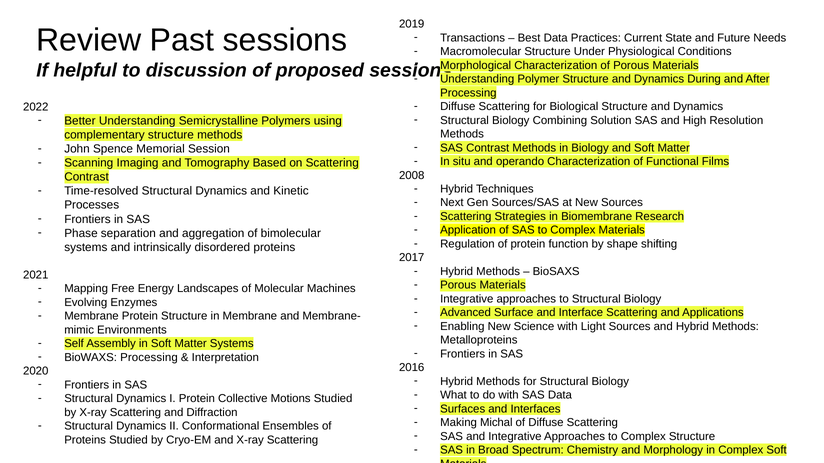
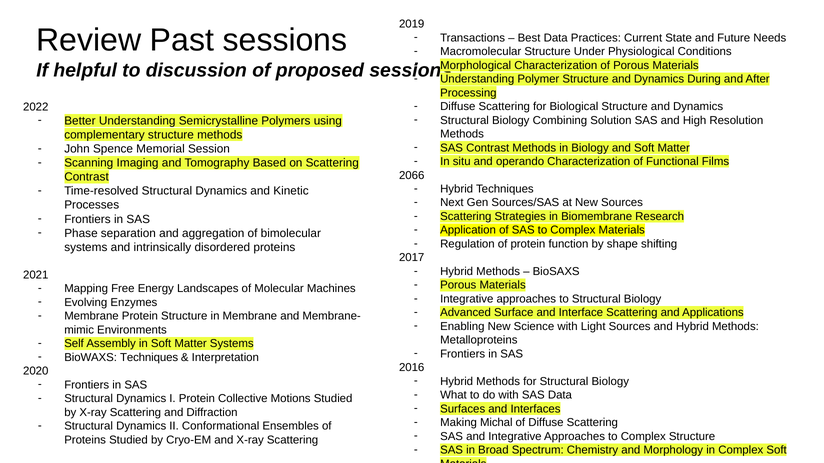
2008: 2008 -> 2066 (412, 175)
BioWAXS Processing: Processing -> Techniques (149, 358)
